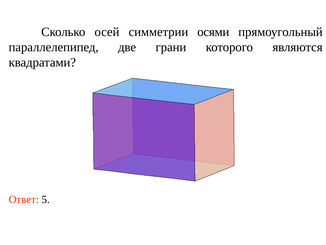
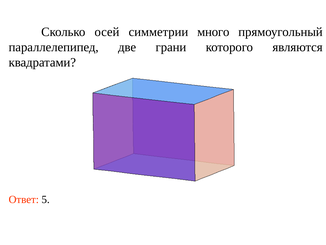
осями: осями -> много (213, 32)
